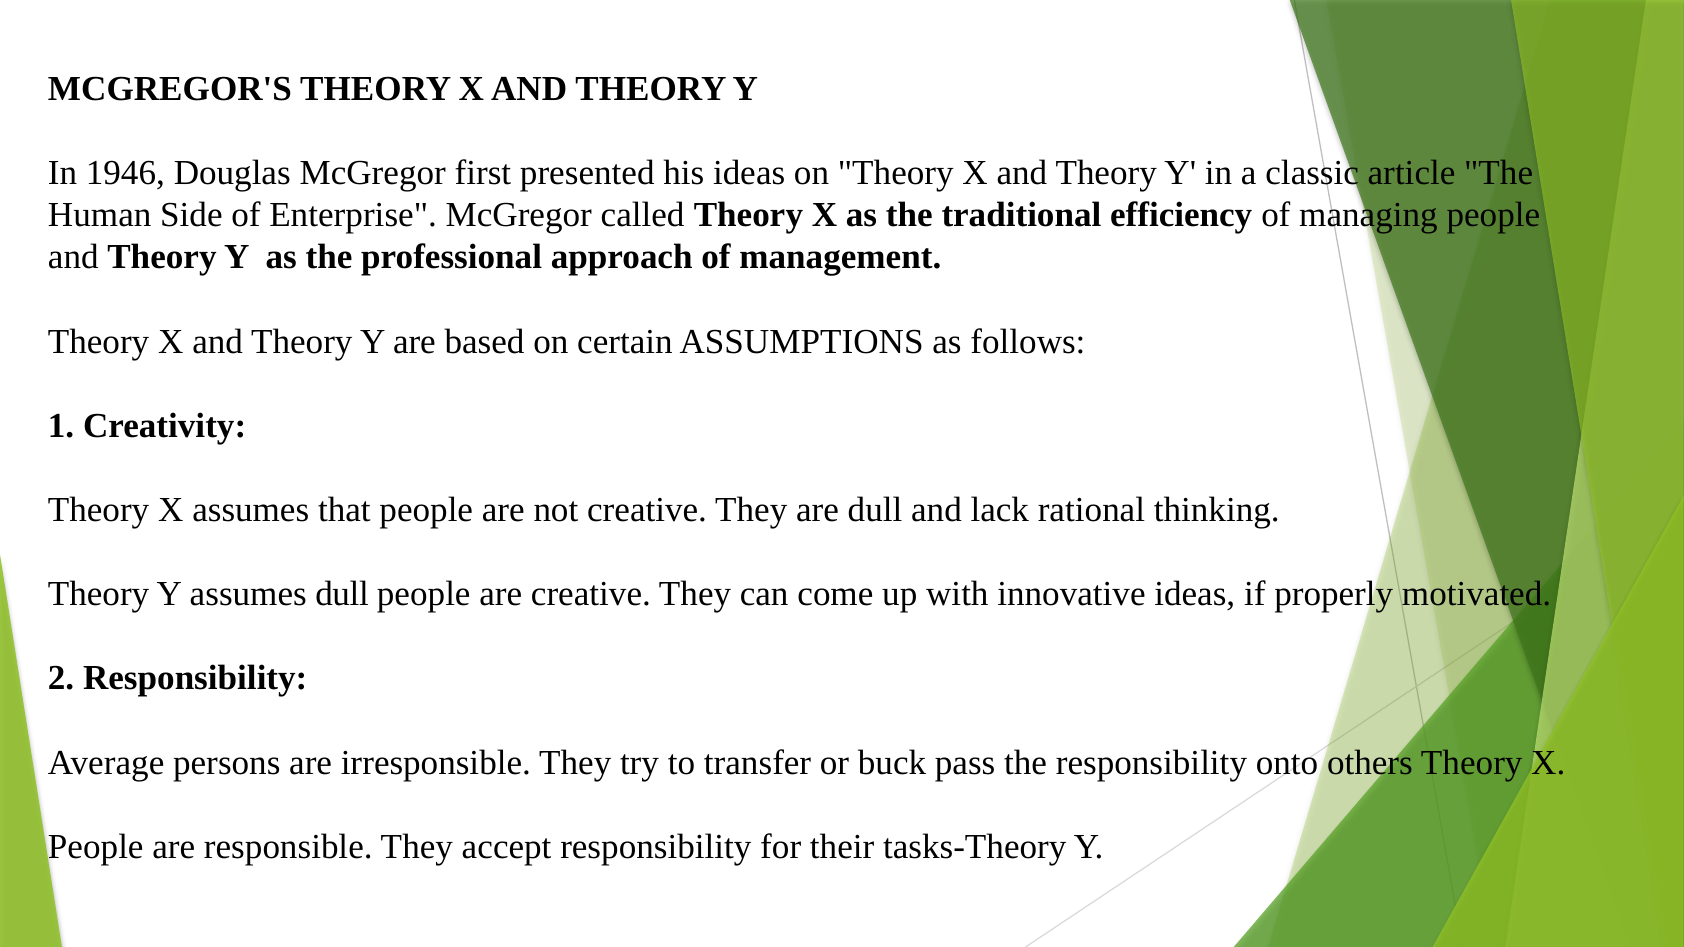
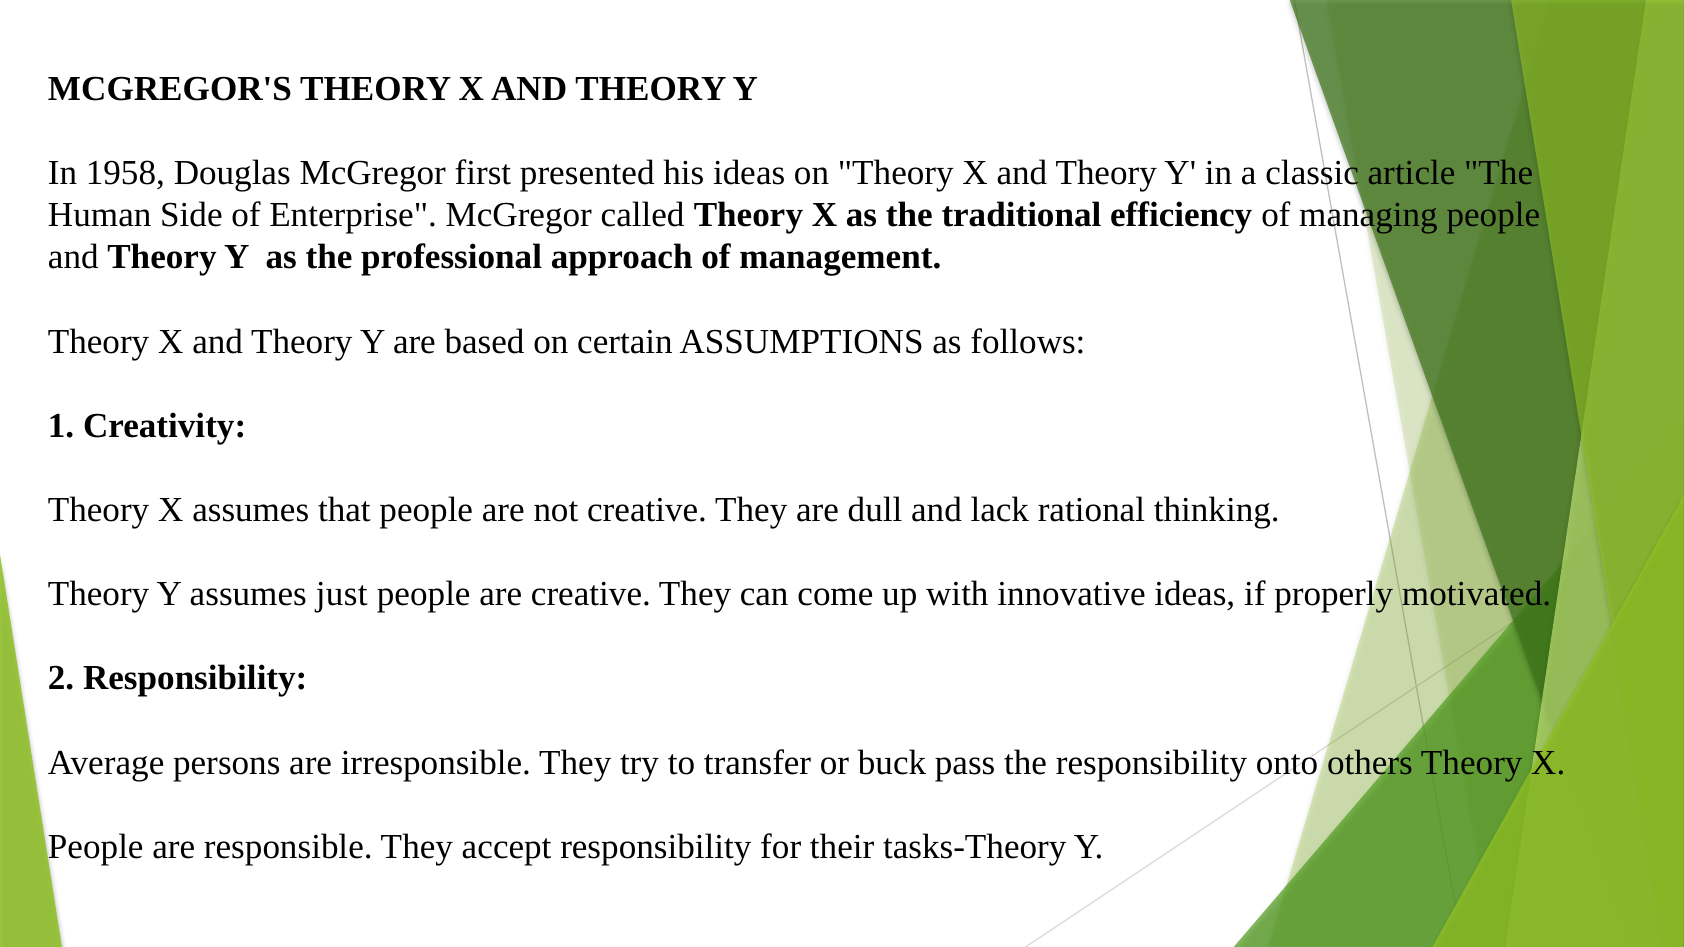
1946: 1946 -> 1958 (125, 173)
assumes dull: dull -> just (342, 594)
